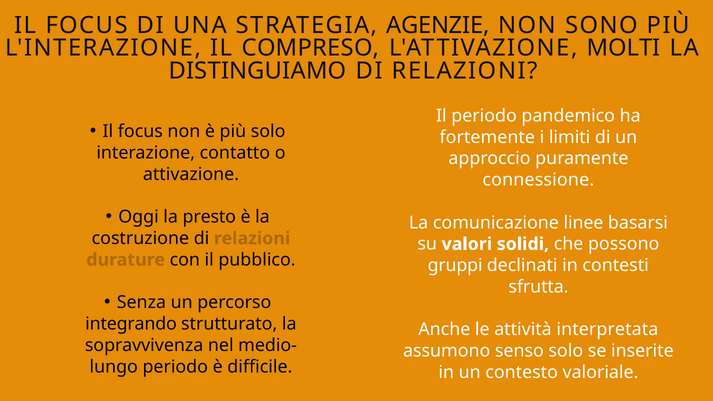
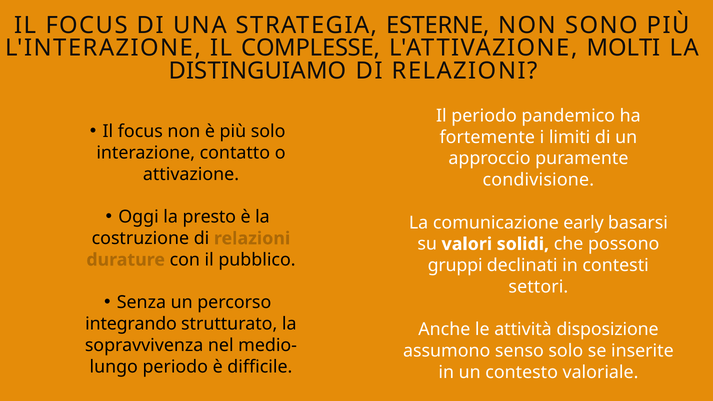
AGENZIE: AGENZIE -> ESTERNE (438, 25)
COMPRESO: COMPRESO -> COMPLESSE (311, 48)
connessione: connessione -> condivisione (538, 180)
linee: linee -> early (584, 223)
sfrutta: sfrutta -> settori (538, 287)
interpretata: interpretata -> disposizione (608, 330)
